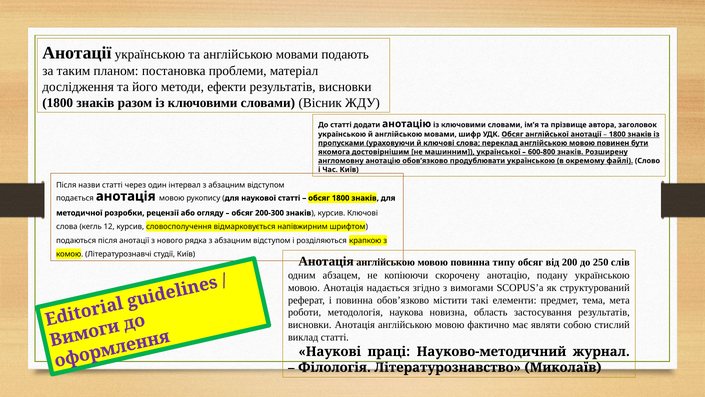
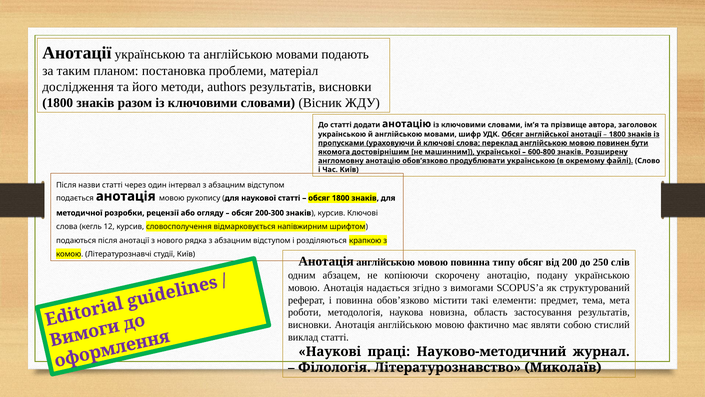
ефекти: ефекти -> authors (227, 87)
